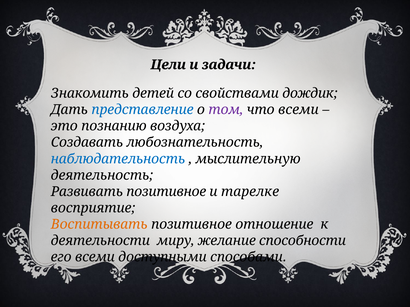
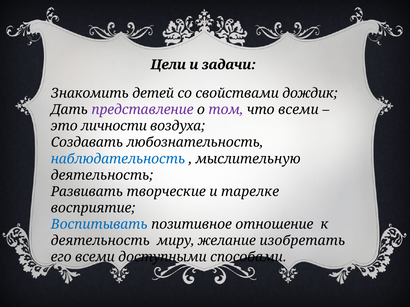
представление colour: blue -> purple (142, 110)
познанию: познанию -> личности (114, 126)
Развивать позитивное: позитивное -> творческие (166, 192)
Воспитывать colour: orange -> blue (99, 225)
деятельности: деятельности -> деятельность (100, 241)
способности: способности -> изобретать (302, 241)
